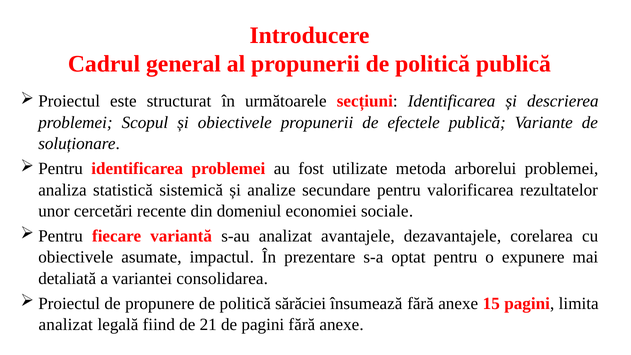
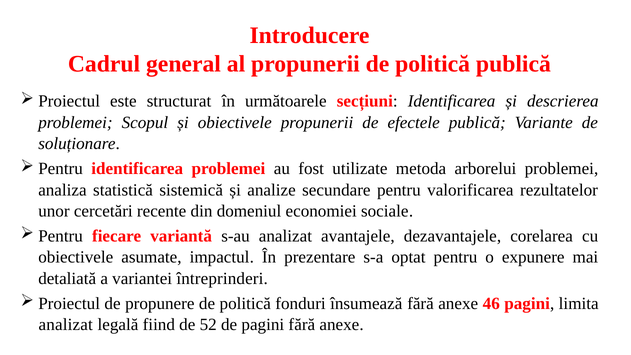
consolidarea: consolidarea -> întreprinderi (222, 278)
sărăciei: sărăciei -> fonduri (301, 303)
15: 15 -> 46 (491, 303)
21: 21 -> 52 (208, 325)
